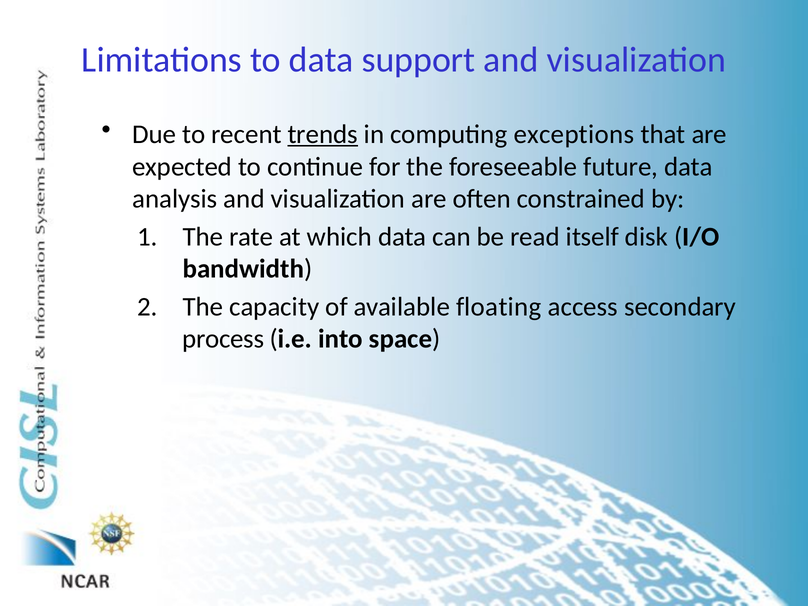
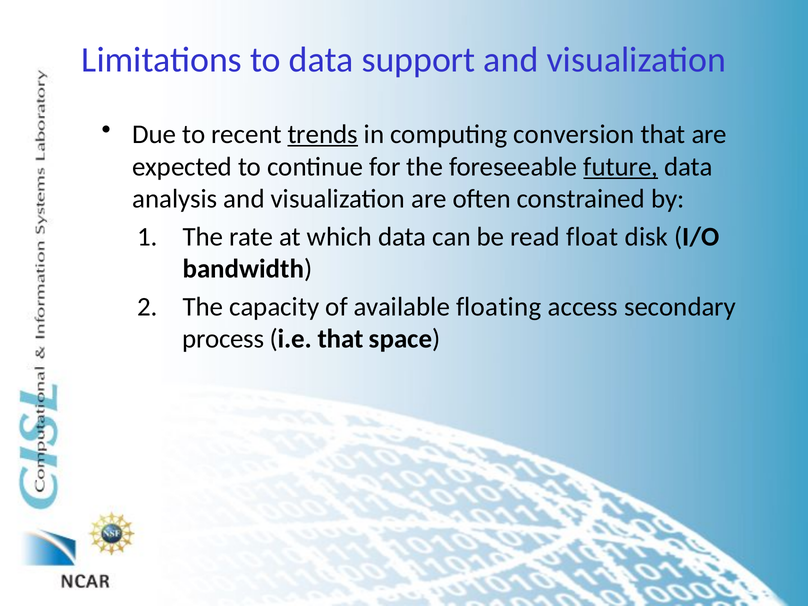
exceptions: exceptions -> conversion (574, 134)
future underline: none -> present (621, 167)
itself: itself -> float (592, 237)
i.e into: into -> that (341, 339)
